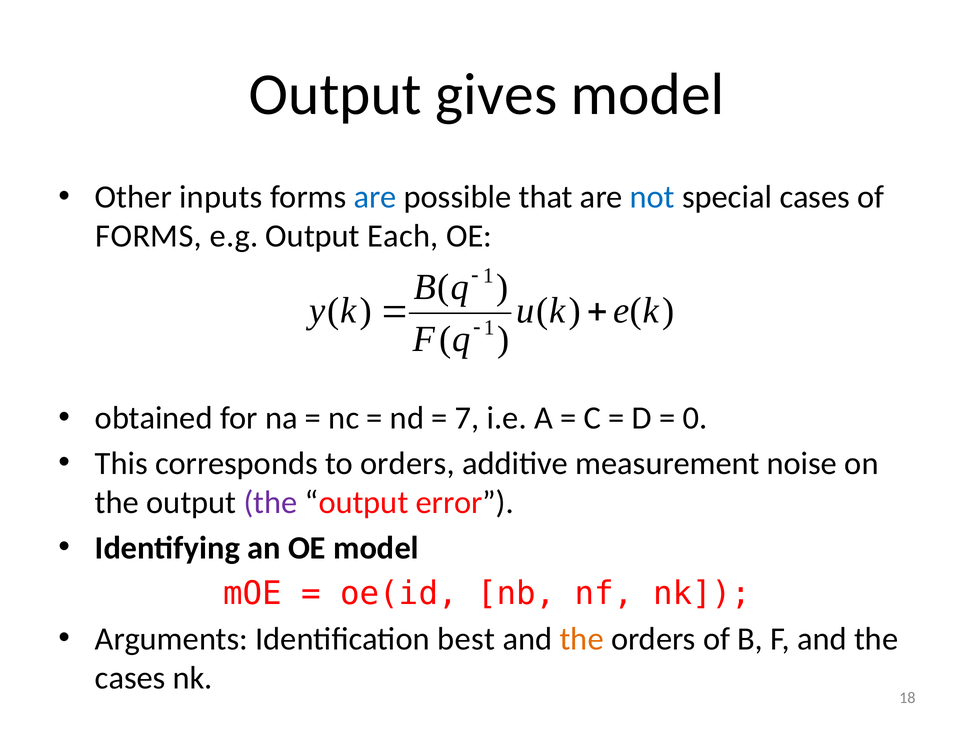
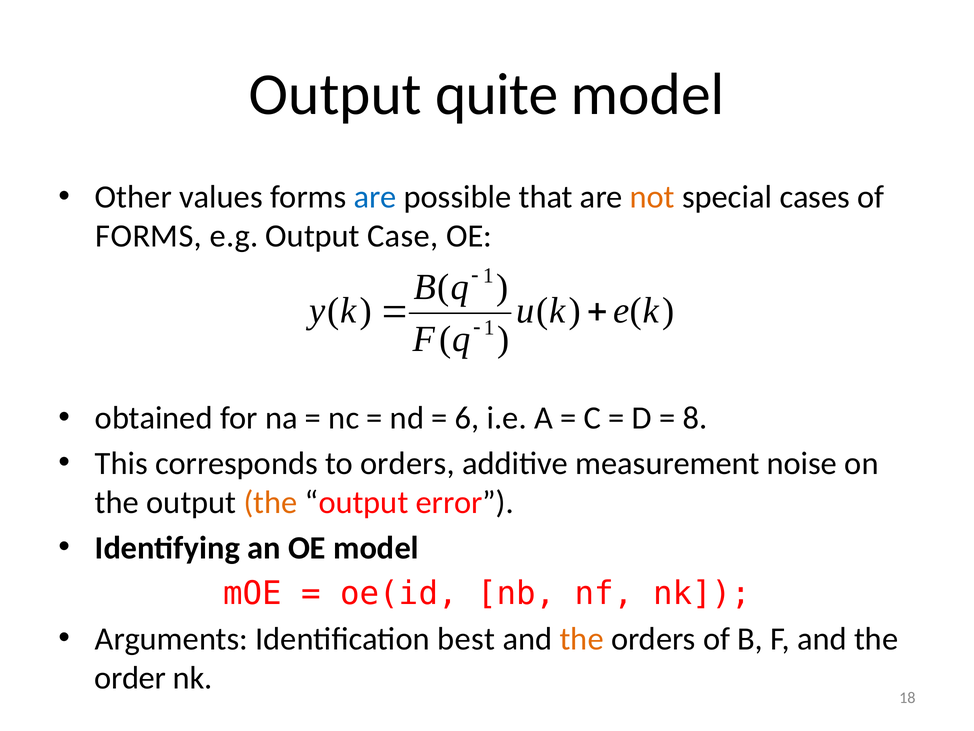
gives: gives -> quite (497, 94)
inputs: inputs -> values (221, 197)
not colour: blue -> orange (652, 197)
Each: Each -> Case (403, 236)
7: 7 -> 6 (467, 418)
0: 0 -> 8 (695, 418)
the colour: purple -> orange (271, 502)
cases: cases -> order (130, 677)
